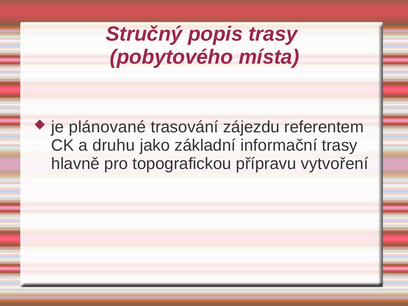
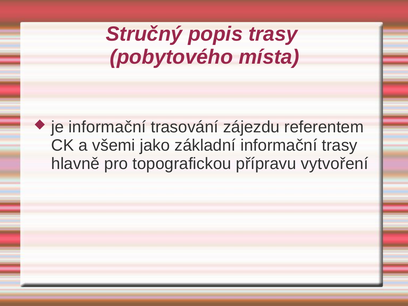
je plánované: plánované -> informační (107, 127)
druhu: druhu -> všemi (114, 145)
